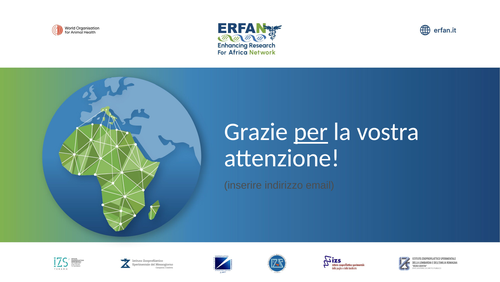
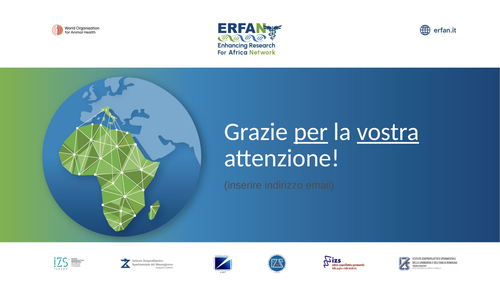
vostra underline: none -> present (388, 132)
